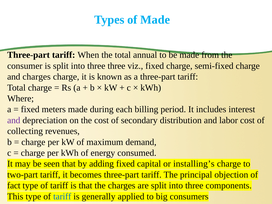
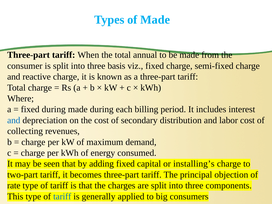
three three: three -> basis (116, 66)
and charges: charges -> reactive (37, 77)
fixed meters: meters -> during (54, 109)
and colour: purple -> blue (14, 120)
fact: fact -> rate (14, 186)
